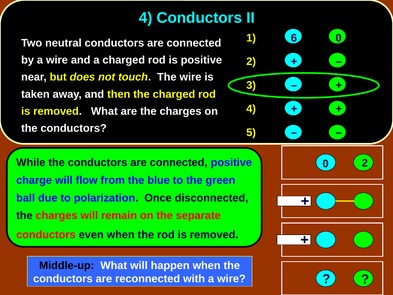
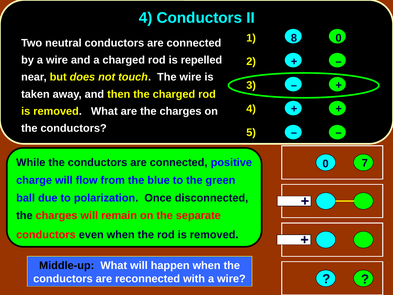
6: 6 -> 8 (294, 38)
is positive: positive -> repelled (201, 60)
2: 2 -> 7 (365, 163)
